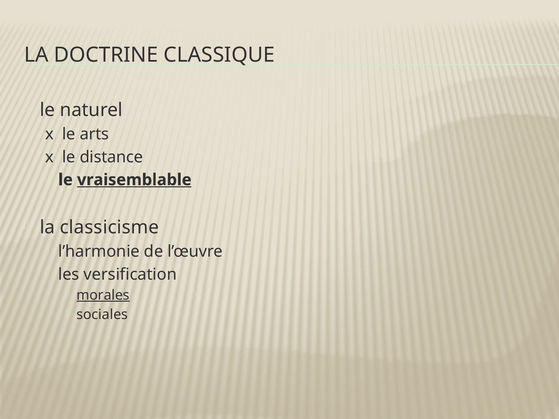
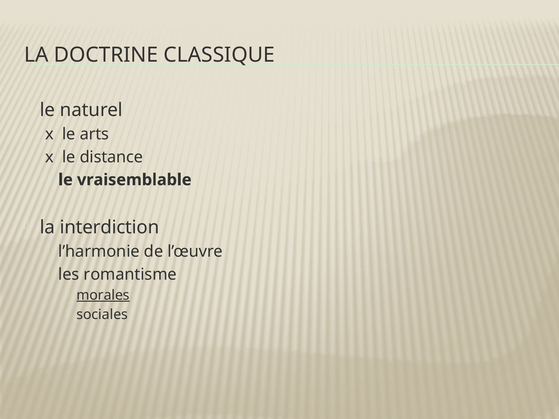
vraisemblable underline: present -> none (134, 180)
classicisme: classicisme -> interdiction (110, 228)
versification: versification -> romantisme (130, 274)
